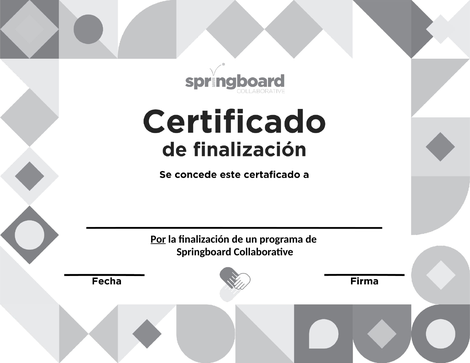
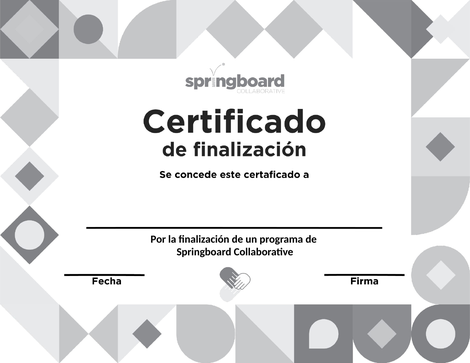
Por underline: present -> none (158, 239)
